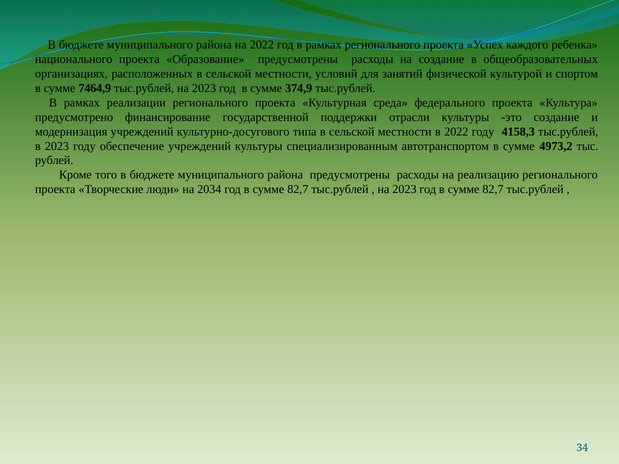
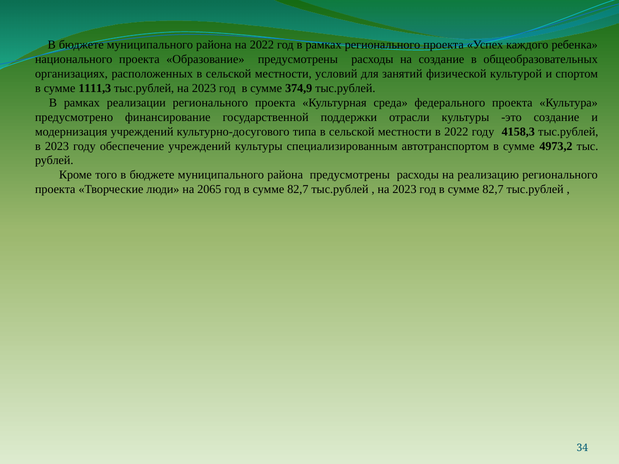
7464,9: 7464,9 -> 1111,3 (95, 88)
2034: 2034 -> 2065 (209, 189)
